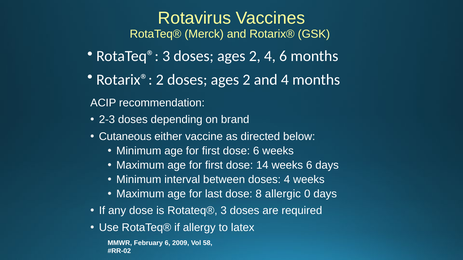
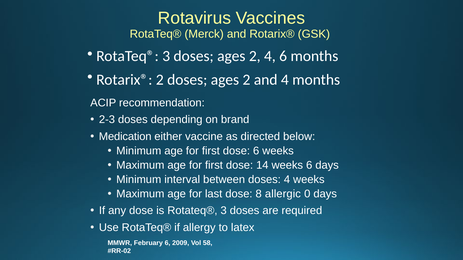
Cutaneous: Cutaneous -> Medication (125, 137)
